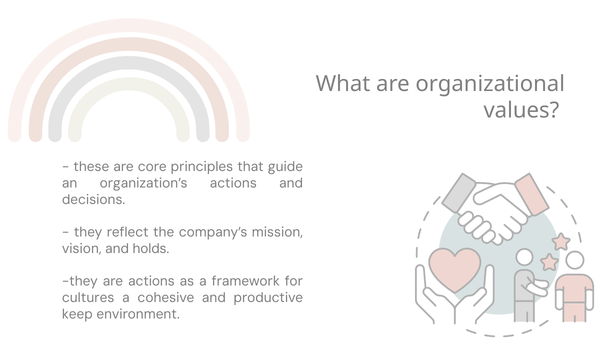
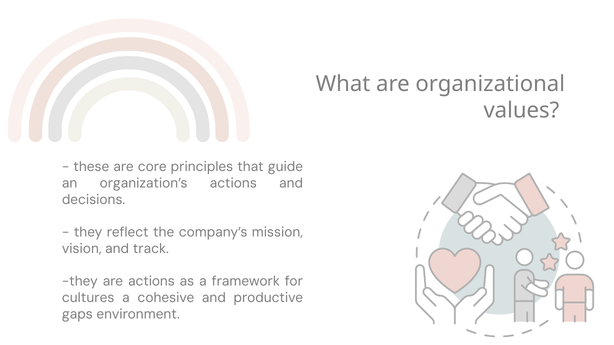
holds: holds -> track (151, 249)
keep: keep -> gaps (77, 314)
